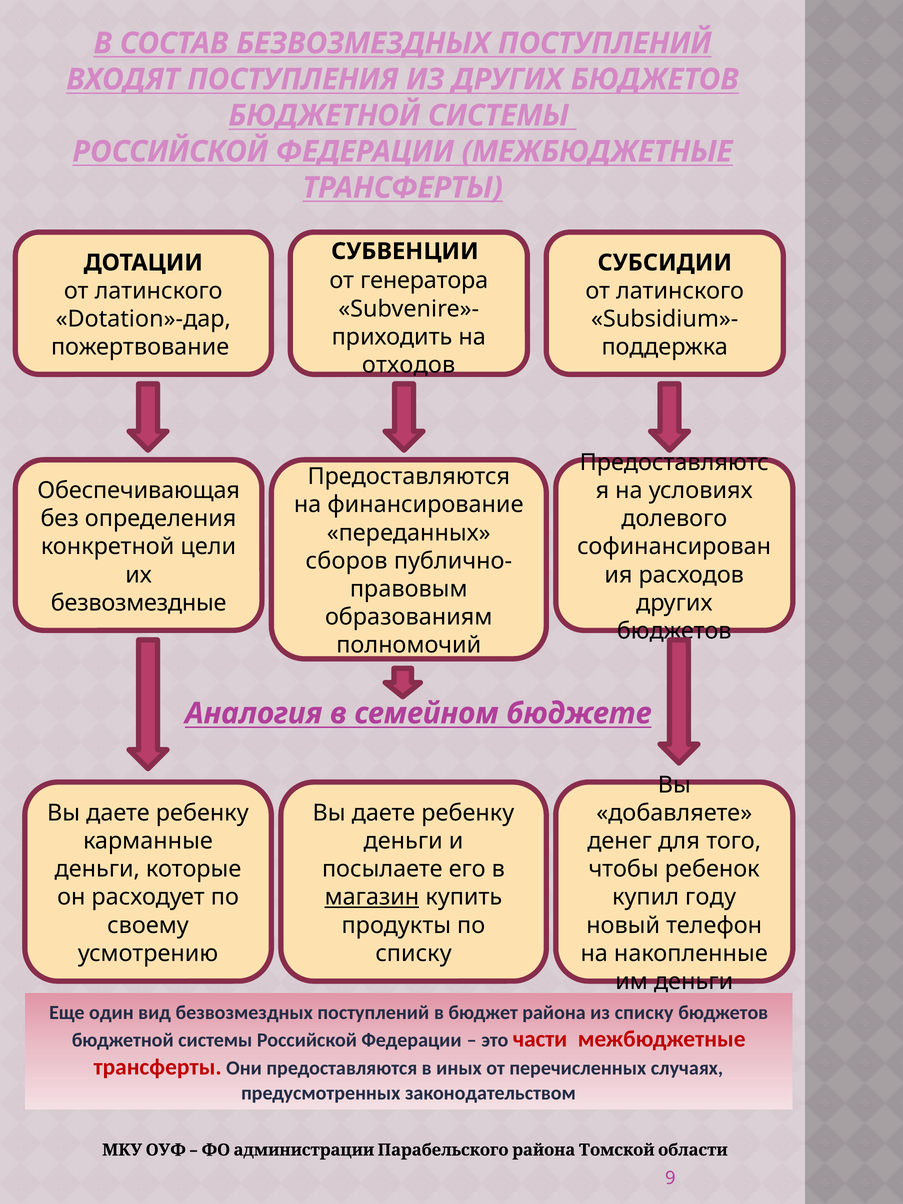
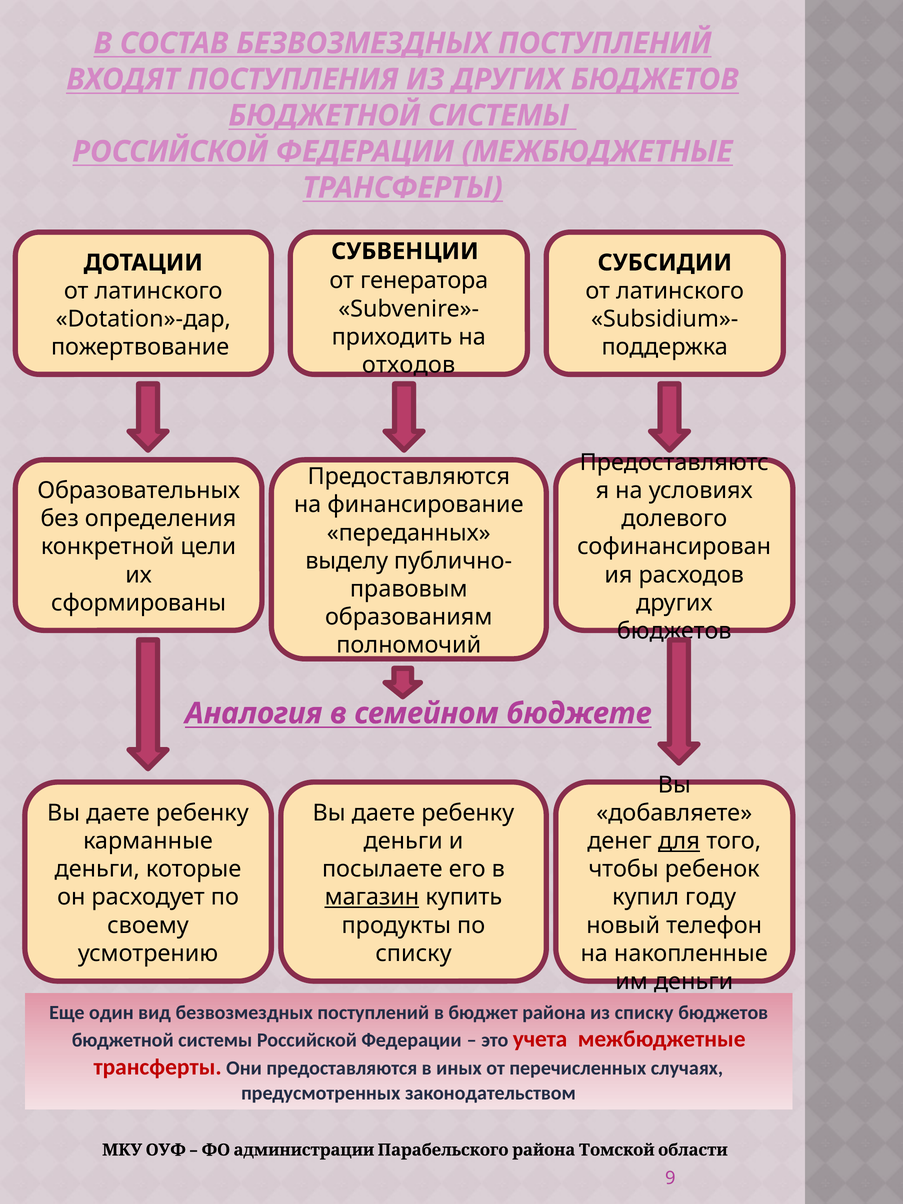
Обеспечивающая: Обеспечивающая -> Образовательных (139, 490)
сборов: сборов -> выделу (347, 561)
безвозмездные: безвозмездные -> сформированы (139, 603)
для underline: none -> present (679, 841)
части: части -> учета (540, 1039)
